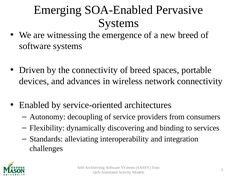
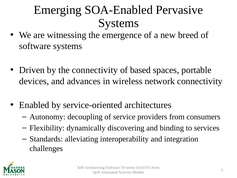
of breed: breed -> based (140, 70)
